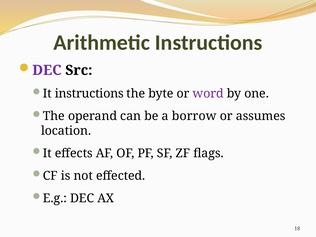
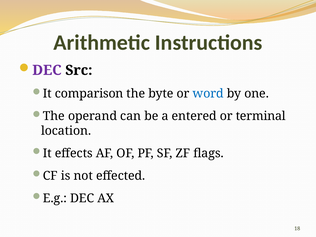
It instructions: instructions -> comparison (89, 94)
word colour: purple -> blue (208, 94)
borrow: borrow -> entered (194, 116)
assumes: assumes -> terminal (261, 116)
